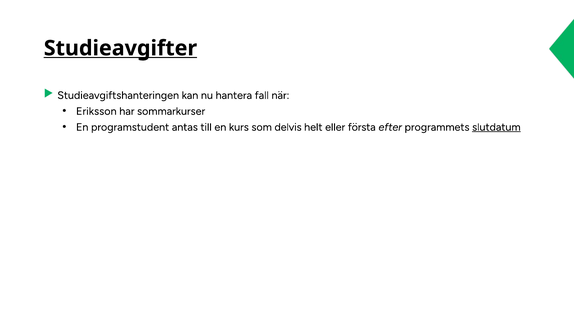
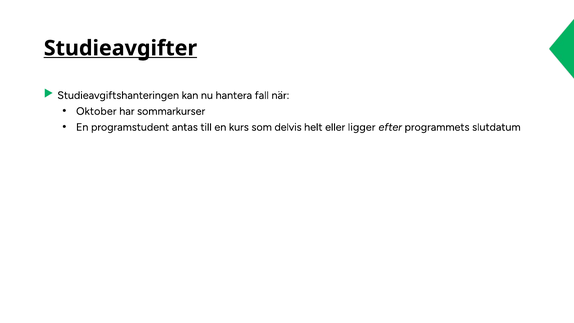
Eriksson: Eriksson -> Oktober (96, 111)
första: första -> ligger (362, 127)
slutdatum underline: present -> none (496, 127)
